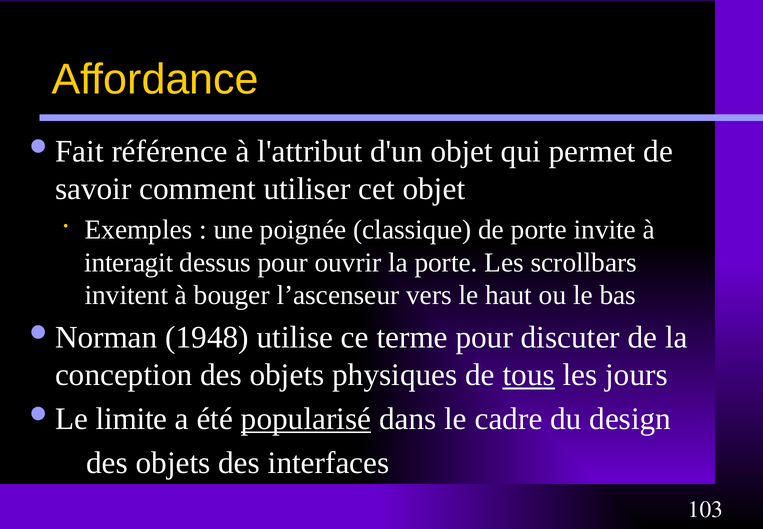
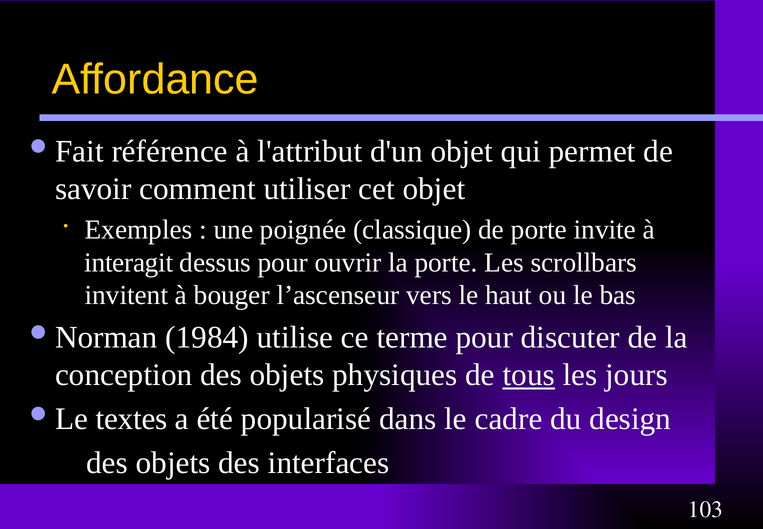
1948: 1948 -> 1984 (207, 337)
limite: limite -> textes (132, 418)
popularisé underline: present -> none (306, 418)
